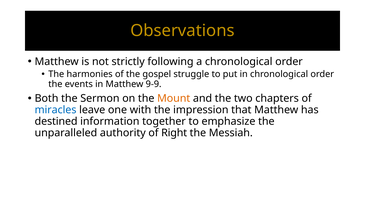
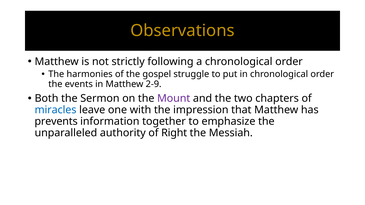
9-9: 9-9 -> 2-9 (154, 84)
Mount colour: orange -> purple (174, 99)
destined: destined -> prevents (56, 122)
